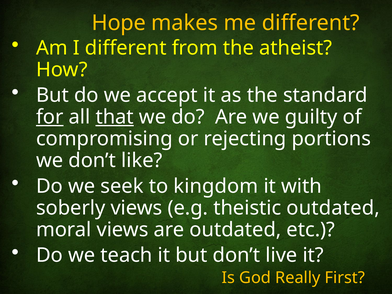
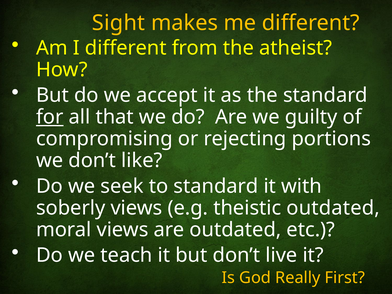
Hope: Hope -> Sight (119, 23)
that underline: present -> none (115, 117)
to kingdom: kingdom -> standard (216, 186)
